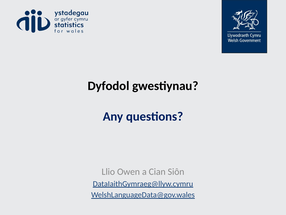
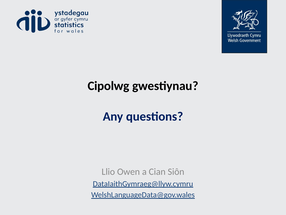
Dyfodol: Dyfodol -> Cipolwg (109, 86)
